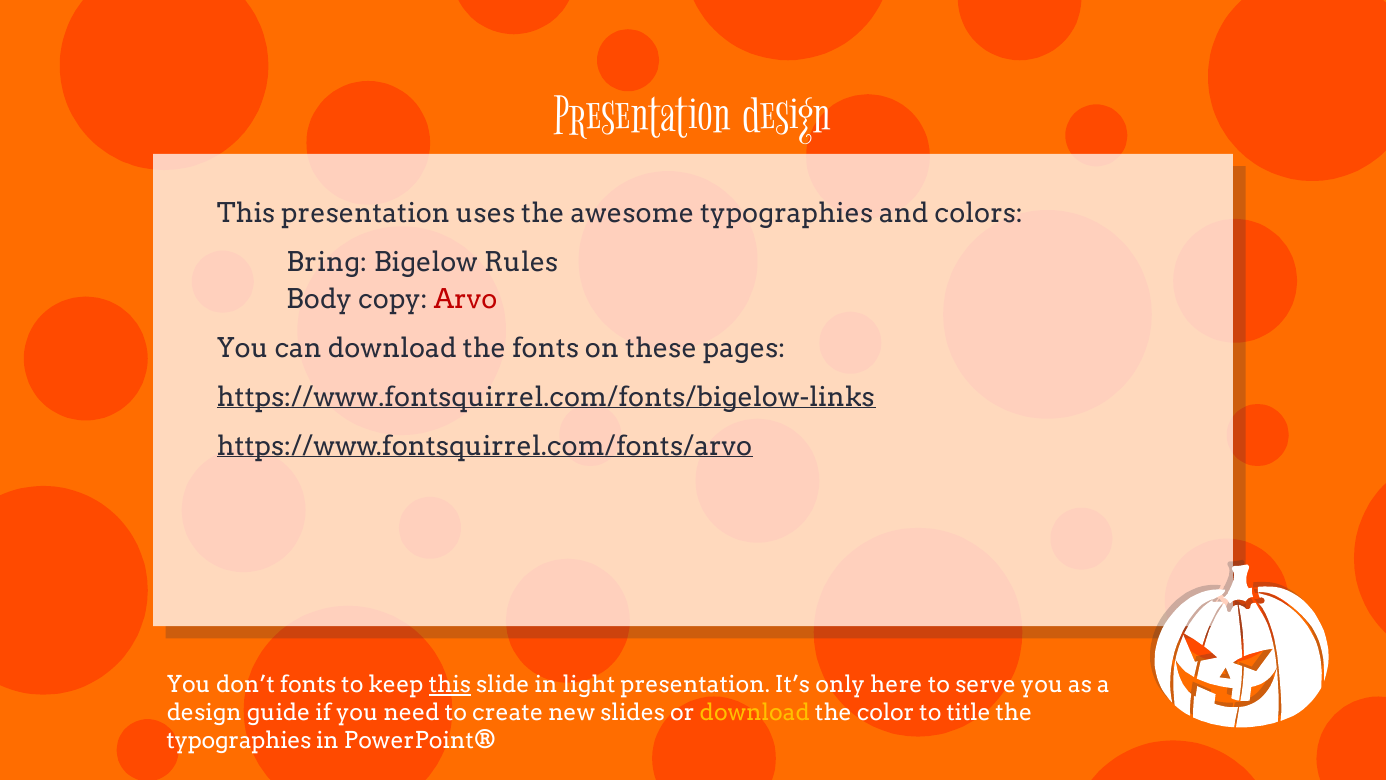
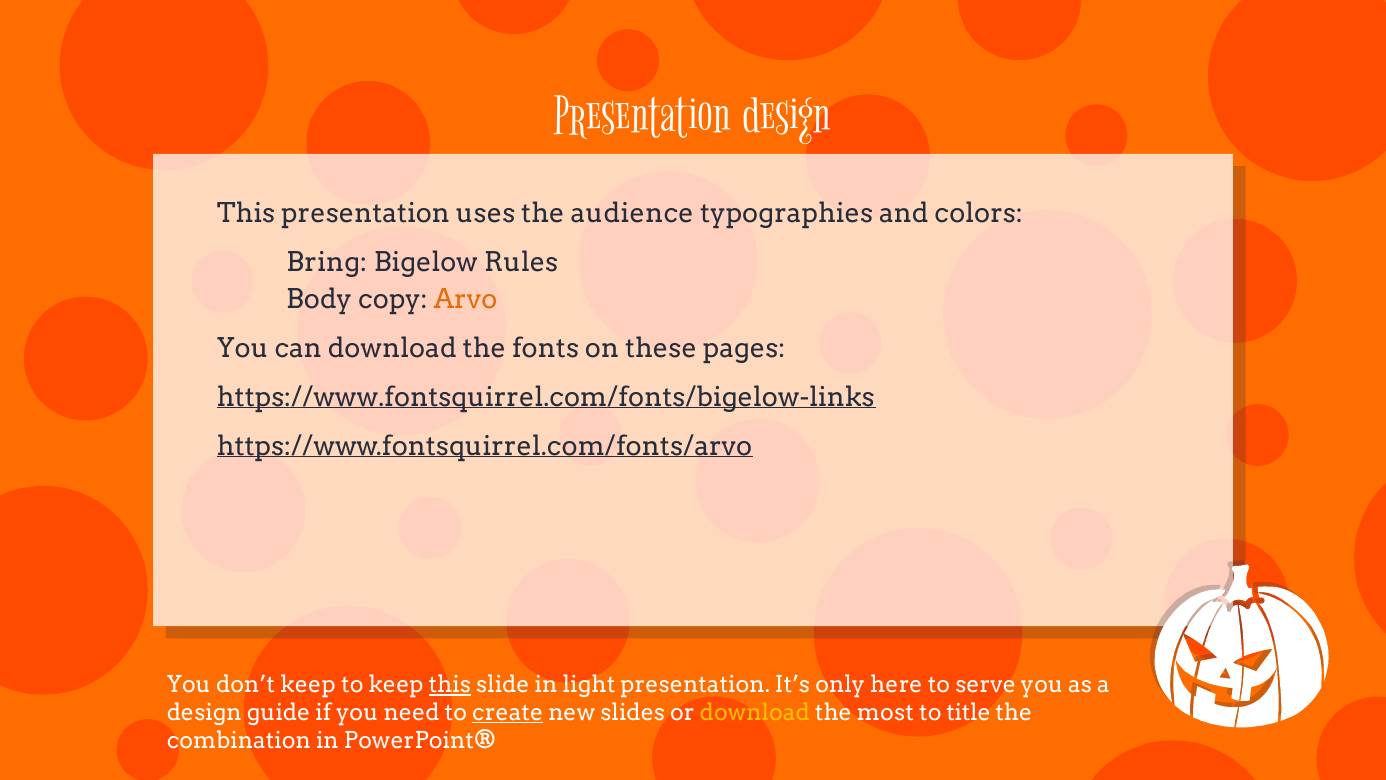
awesome: awesome -> audience (632, 214)
Arvo colour: red -> orange (466, 300)
don’t fonts: fonts -> keep (308, 685)
create underline: none -> present (508, 712)
color: color -> most (885, 712)
typographies: typographies -> combination (239, 740)
